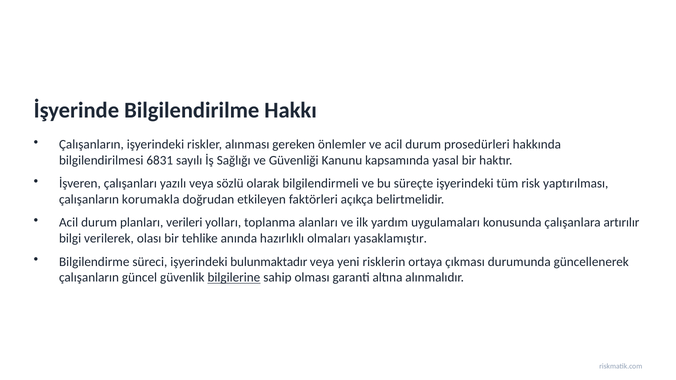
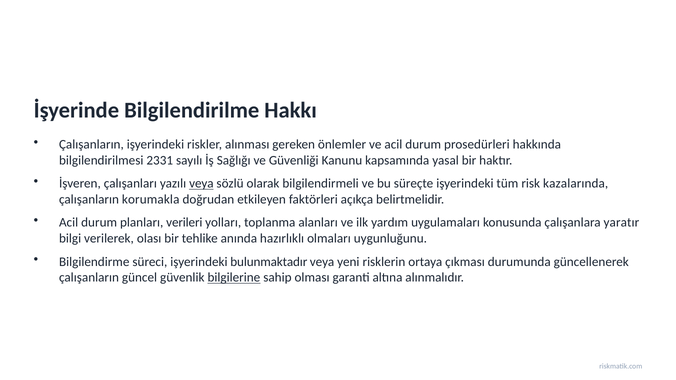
6831: 6831 -> 2331 (160, 160)
veya underline: none -> present (201, 184)
yaptırılması: yaptırılması -> kazalarında (576, 184)
artırılır: artırılır -> yaratır (621, 223)
yasaklamıştır: yasaklamıştır -> uygunluğunu (390, 239)
